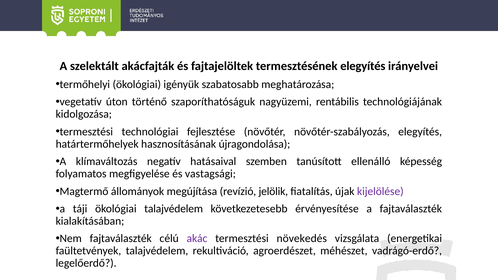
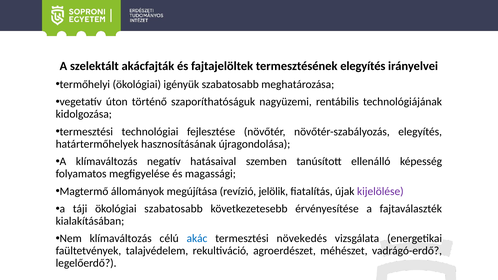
vastagsági: vastagsági -> magassági (210, 174)
ökológiai talajvédelem: talajvédelem -> szabatosabb (174, 209)
Nem fajtaválaszték: fajtaválaszték -> klímaváltozás (121, 239)
akác colour: purple -> blue (197, 239)
